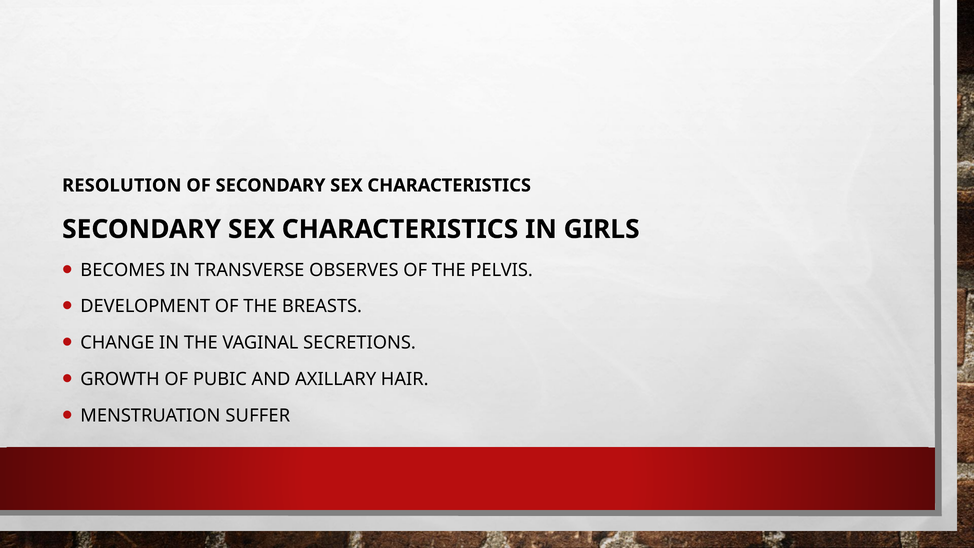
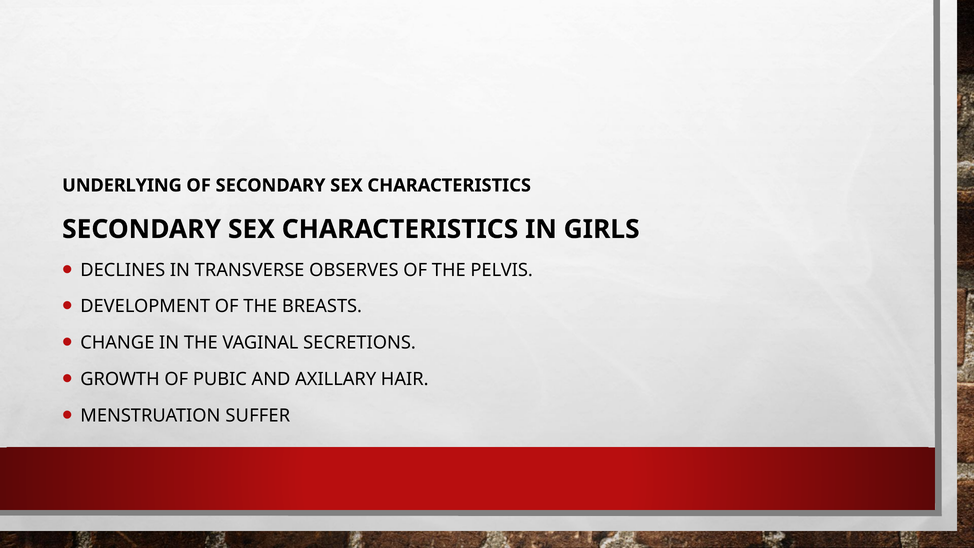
RESOLUTION: RESOLUTION -> UNDERLYING (122, 185)
BECOMES: BECOMES -> DECLINES (123, 270)
